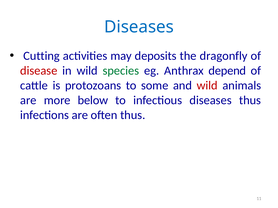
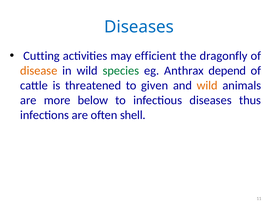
deposits: deposits -> efficient (156, 56)
disease colour: red -> orange (39, 71)
protozoans: protozoans -> threatened (93, 86)
some: some -> given (155, 86)
wild colour: red -> orange (207, 86)
often thus: thus -> shell (133, 115)
